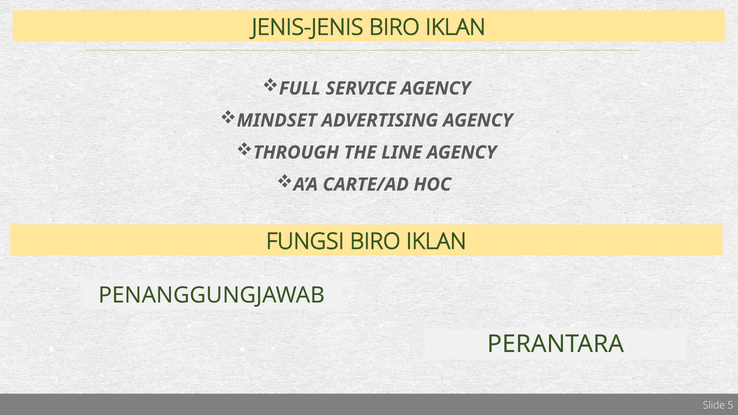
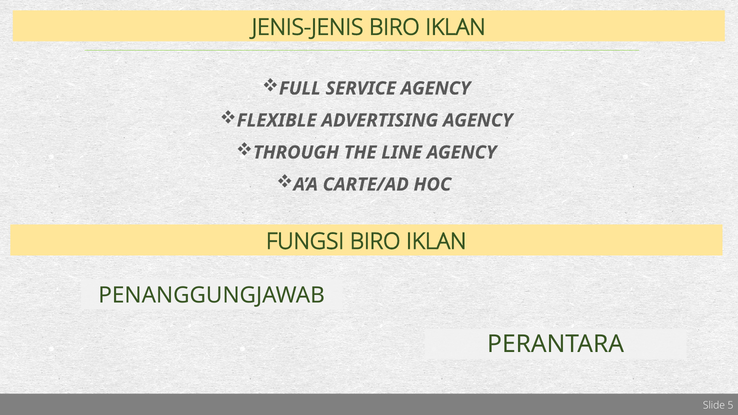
MINDSET: MINDSET -> FLEXIBLE (277, 120)
